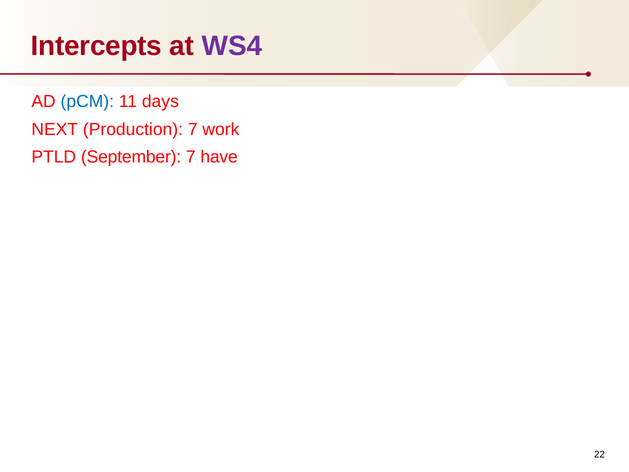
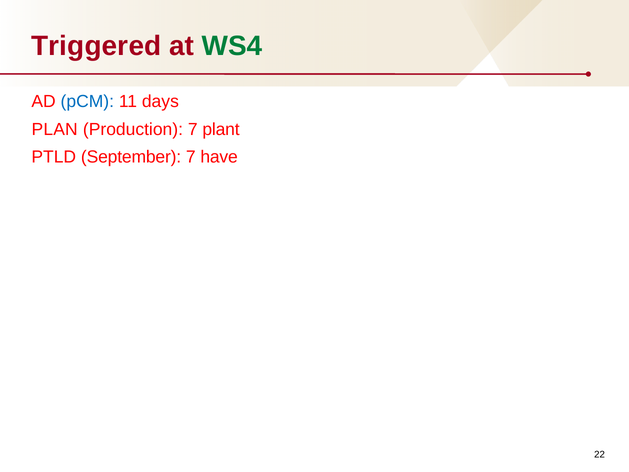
Intercepts: Intercepts -> Triggered (96, 46)
WS4 colour: purple -> green (232, 46)
NEXT: NEXT -> PLAN (55, 129)
work: work -> plant (221, 129)
